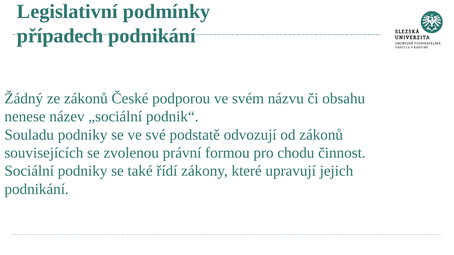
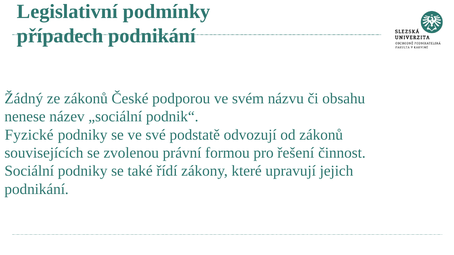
Souladu: Souladu -> Fyzické (29, 135)
chodu: chodu -> řešení (296, 153)
